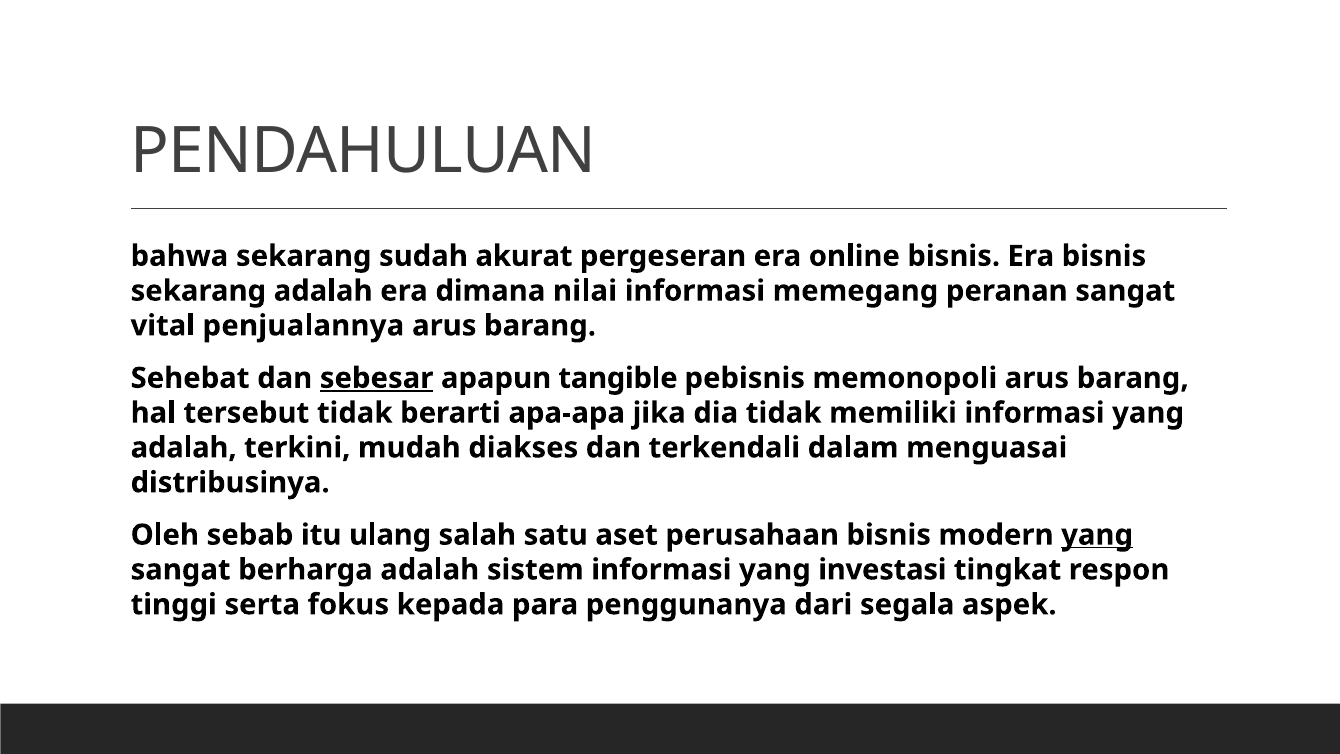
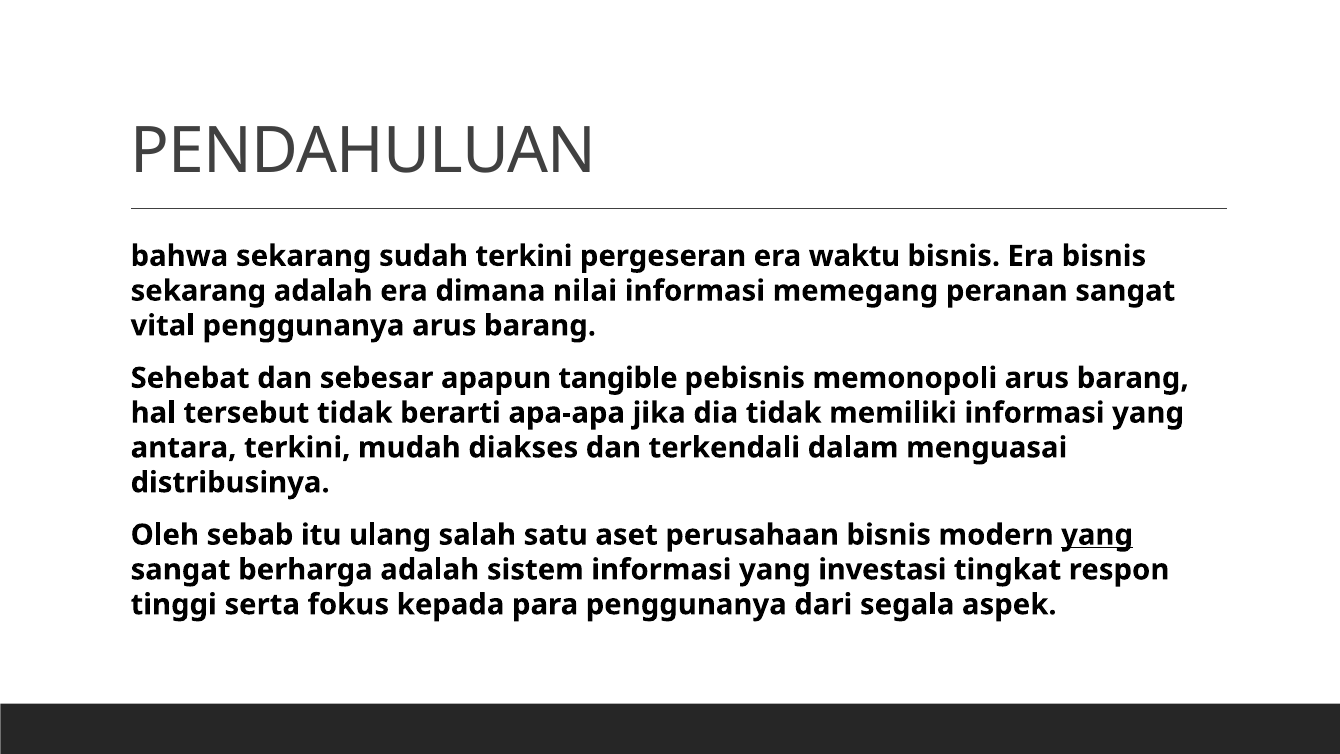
sudah akurat: akurat -> terkini (524, 256)
online: online -> waktu (854, 256)
vital penjualannya: penjualannya -> penggunanya (303, 326)
sebesar underline: present -> none (377, 378)
adalah: adalah -> antara (184, 448)
